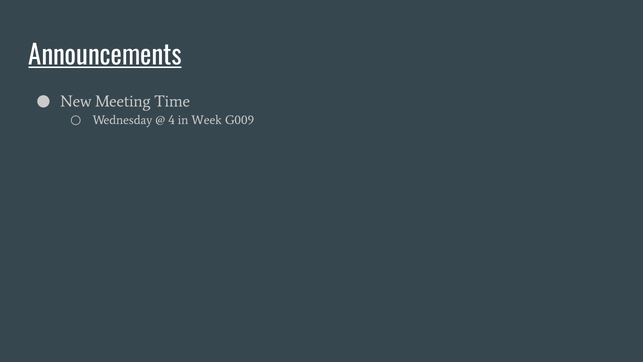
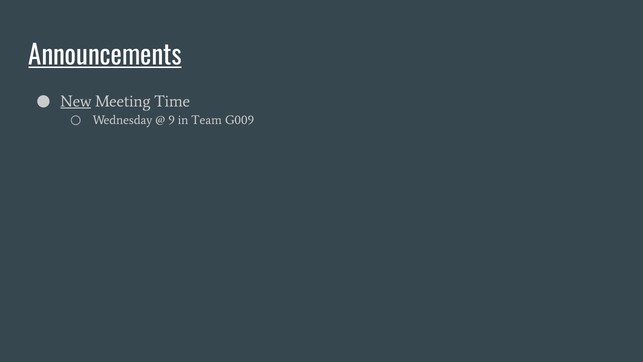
New underline: none -> present (76, 101)
4: 4 -> 9 (172, 120)
Week: Week -> Team (207, 120)
